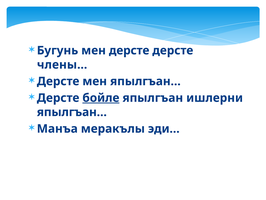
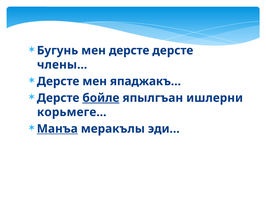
мен япылгъан…: япылгъан… -> япаджакъ… (145, 81)
япылгъан…: япылгъан… -> корьмеге… (72, 112)
Манъа underline: none -> present (57, 128)
